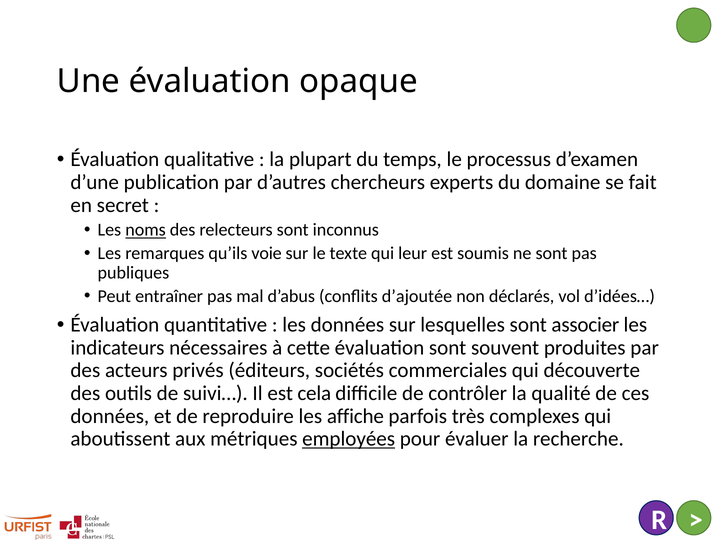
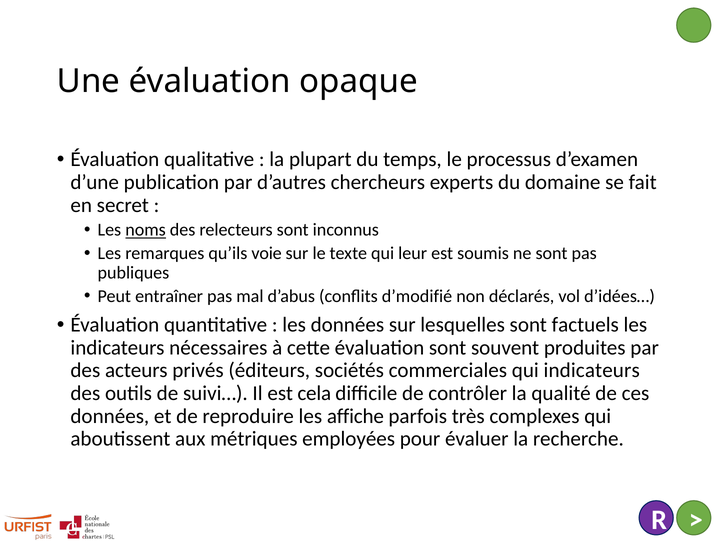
d’ajoutée: d’ajoutée -> d’modifié (417, 296)
associer: associer -> factuels (585, 324)
qui découverte: découverte -> indicateurs (592, 370)
employées underline: present -> none (349, 438)
